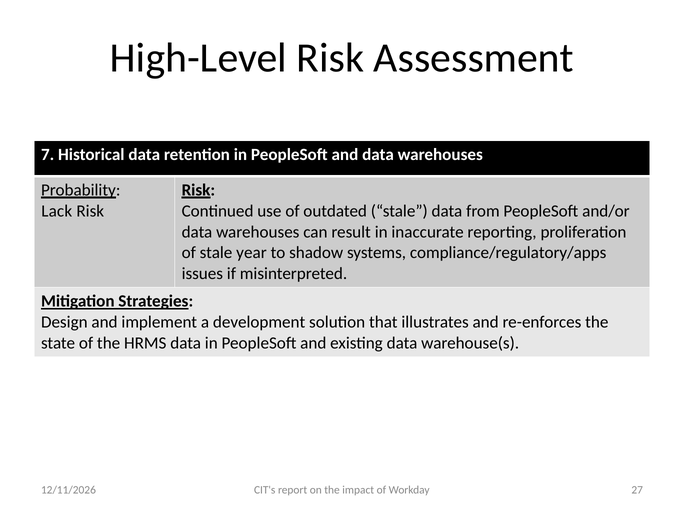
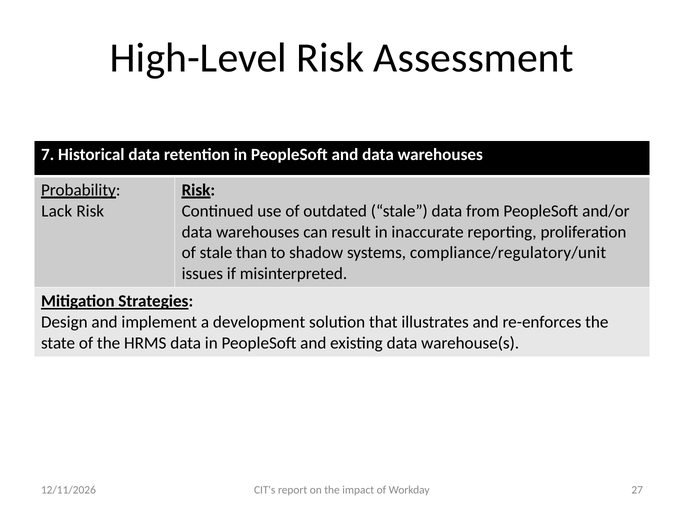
year: year -> than (252, 253)
compliance/regulatory/apps: compliance/regulatory/apps -> compliance/regulatory/unit (508, 253)
